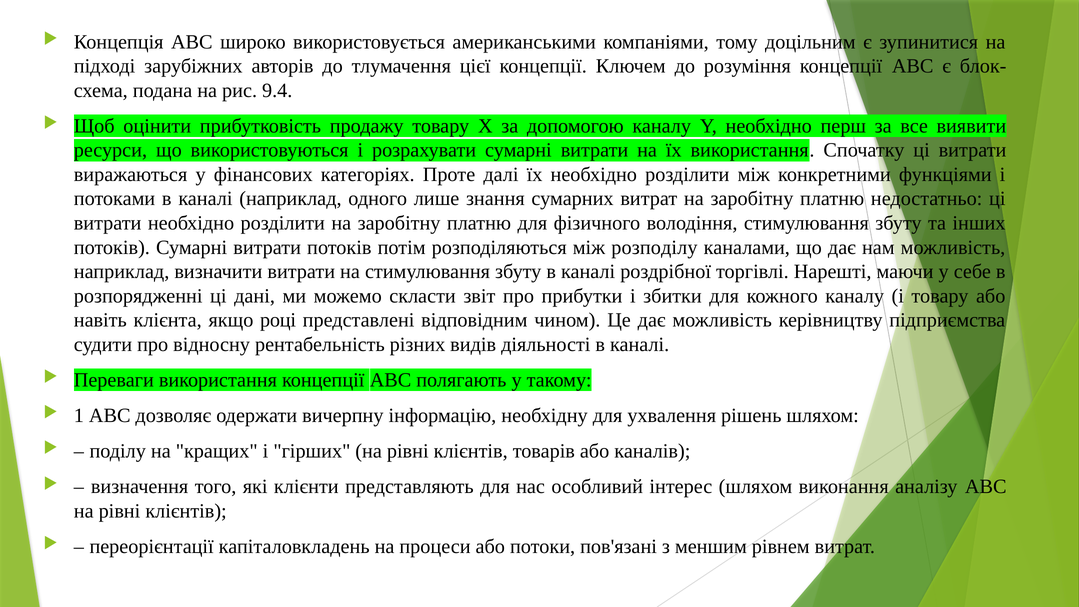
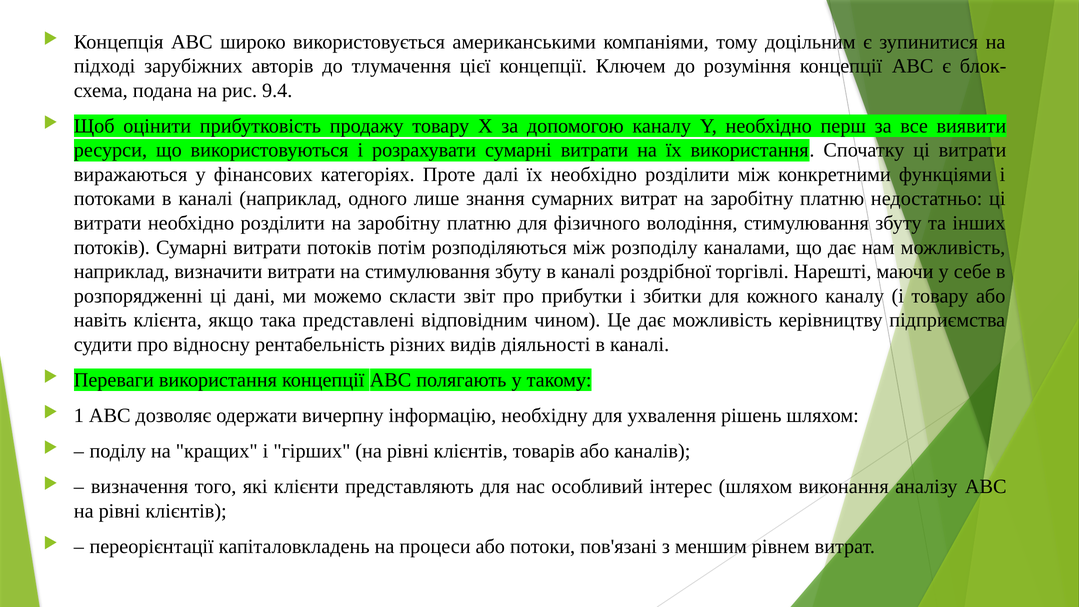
році: році -> така (278, 320)
